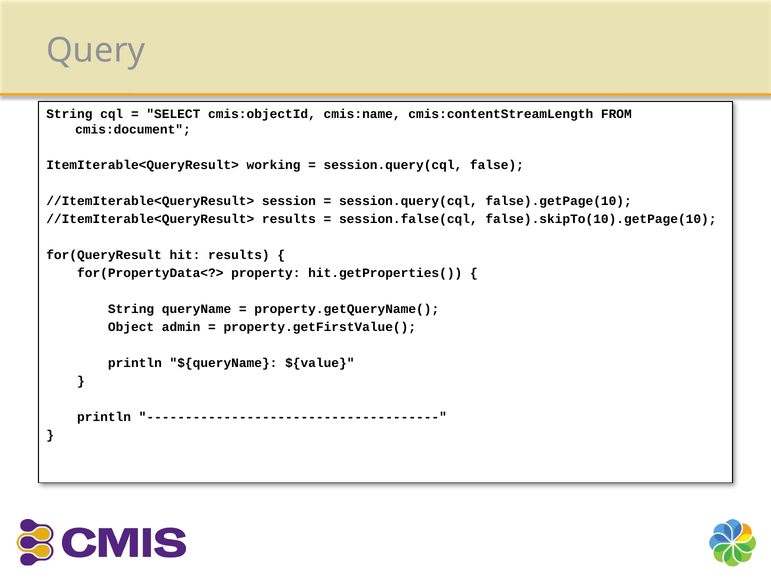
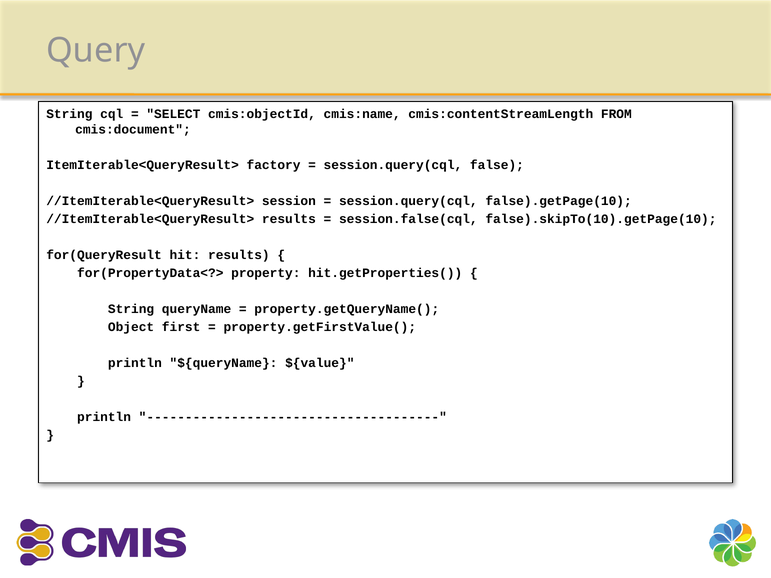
working: working -> factory (274, 165)
admin: admin -> first (181, 327)
